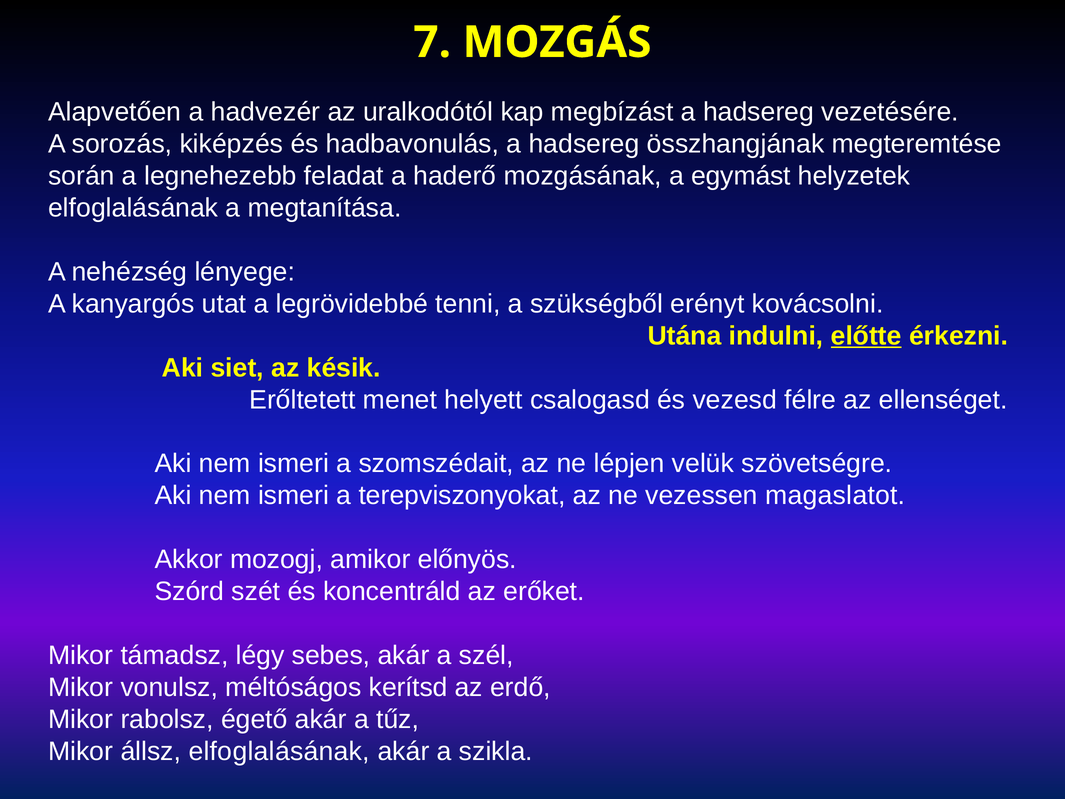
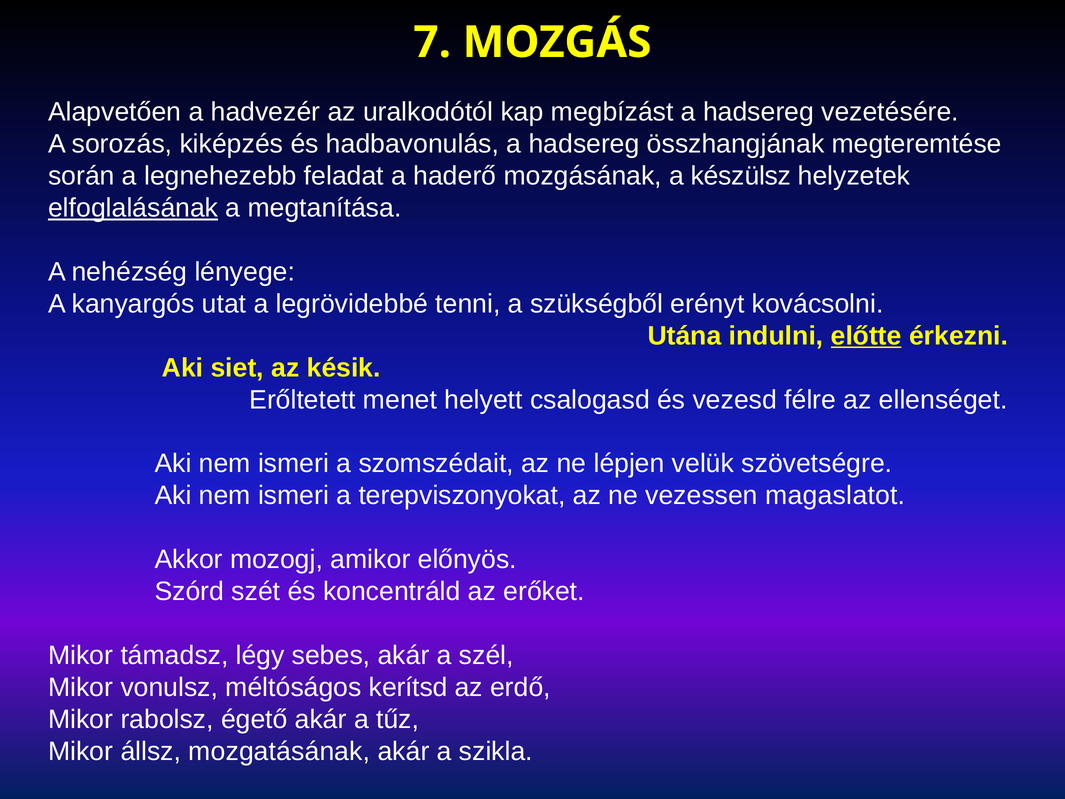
egymást: egymást -> készülsz (741, 176)
elfoglalásának underline: none -> present (133, 208)
állsz elfoglalásának: elfoglalásának -> mozgatásának (279, 751)
